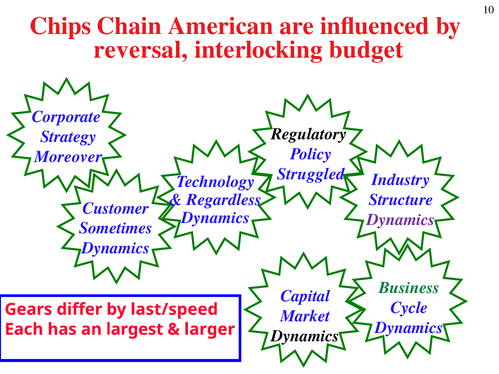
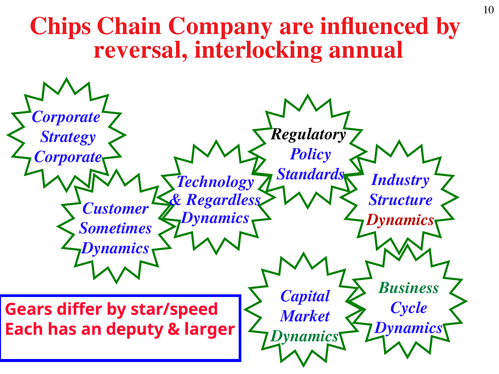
American: American -> Company (220, 26)
budget: budget -> annual (366, 50)
Moreover: Moreover -> Corporate (68, 157)
Struggled: Struggled -> Standards (311, 174)
Dynamics colour: purple -> red (401, 220)
last/speed: last/speed -> star/speed (174, 310)
largest: largest -> deputy (135, 329)
Dynamics colour: black -> green (305, 336)
